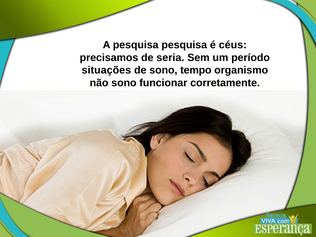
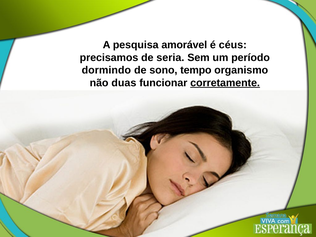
pesquisa pesquisa: pesquisa -> amorável (184, 45)
situações: situações -> dormindo (106, 70)
não sono: sono -> duas (124, 83)
corretamente underline: none -> present (225, 83)
